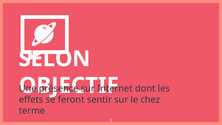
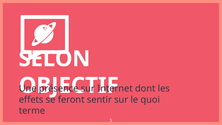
chez: chez -> quoi (150, 100)
